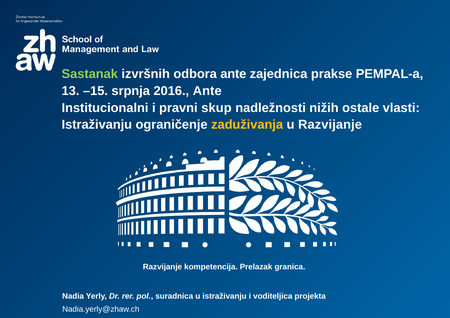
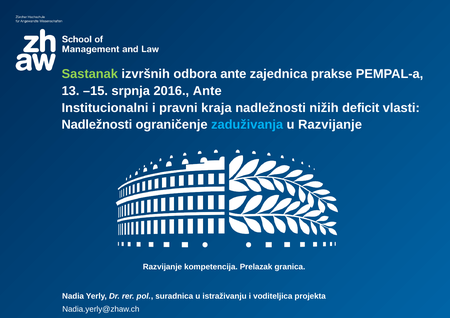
skup: skup -> kraja (216, 108)
ostale: ostale -> deficit (361, 108)
Istraživanju: Istraživanju -> Nadležnosti (97, 125)
zaduživanja colour: yellow -> light blue (247, 125)
